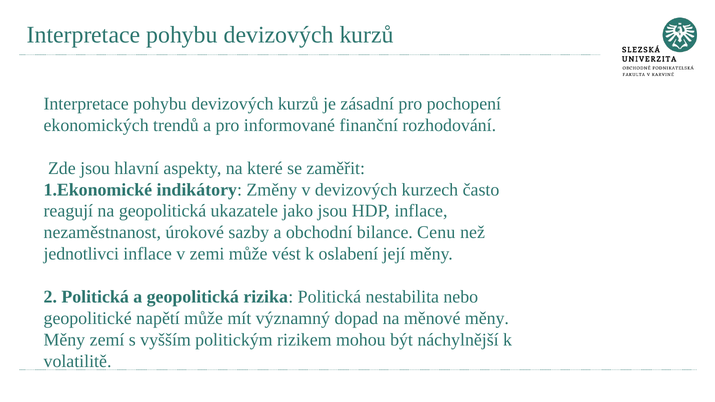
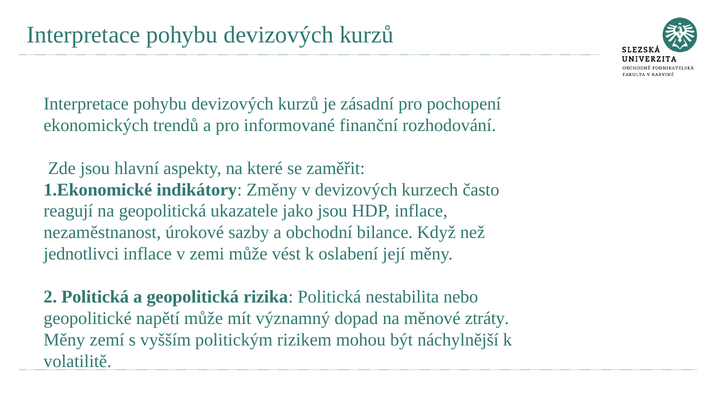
Cenu: Cenu -> Když (436, 233)
měnové měny: měny -> ztráty (487, 318)
